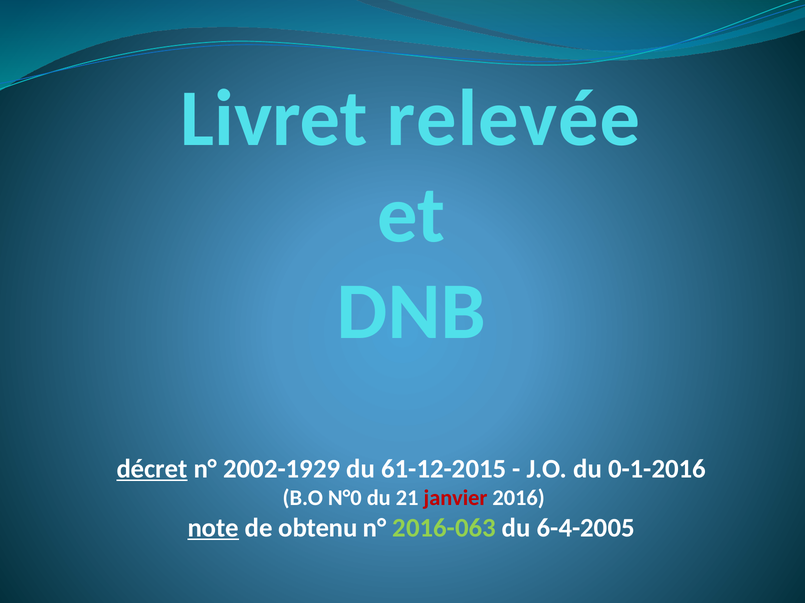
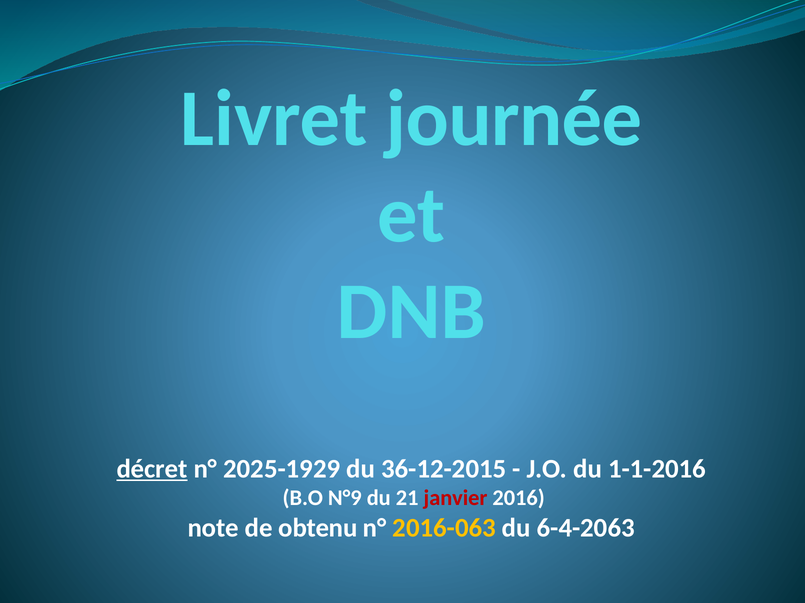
relevée: relevée -> journée (514, 119)
2002-1929: 2002-1929 -> 2025-1929 (282, 469)
61-12-2015: 61-12-2015 -> 36-12-2015 (444, 469)
0-1-2016: 0-1-2016 -> 1-1-2016 (657, 469)
N°0: N°0 -> N°9 (345, 499)
note underline: present -> none (213, 528)
2016-063 colour: light green -> yellow (444, 528)
6-4-2005: 6-4-2005 -> 6-4-2063 (586, 528)
